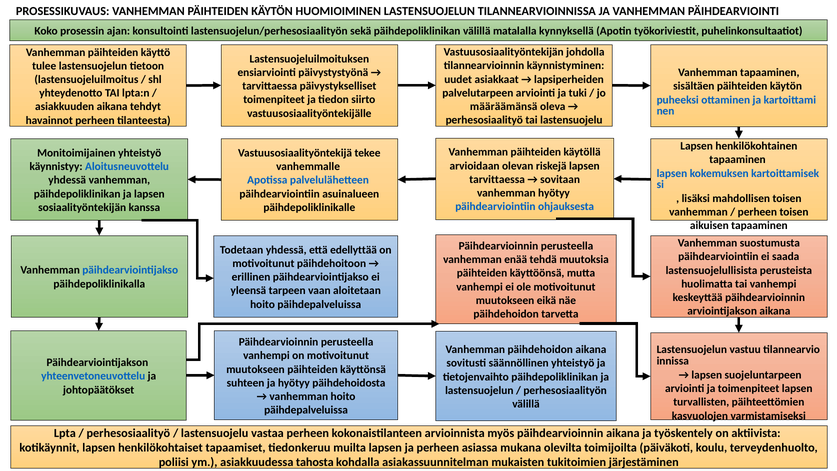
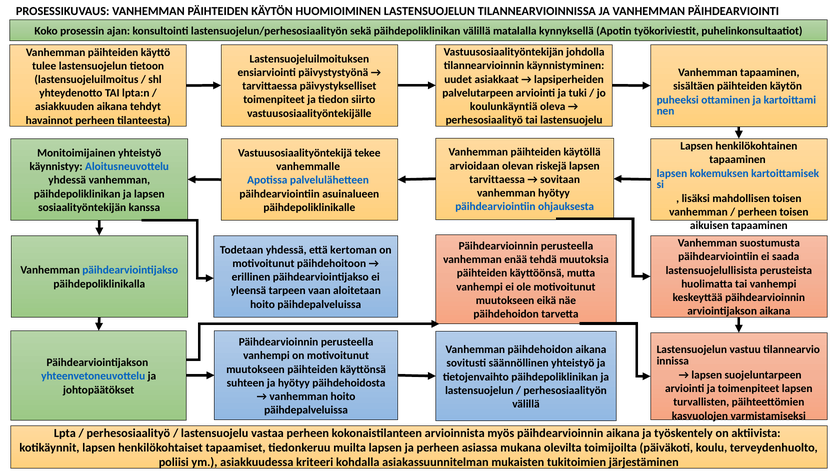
määräämänsä: määräämänsä -> koulunkäyntiä (504, 107)
edellyttää: edellyttää -> kertoman (353, 250)
tahosta: tahosta -> kriteeri (315, 462)
